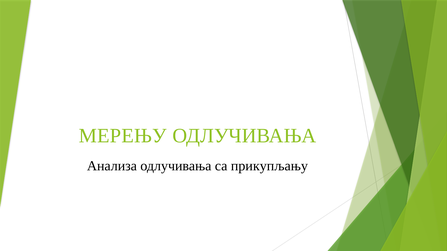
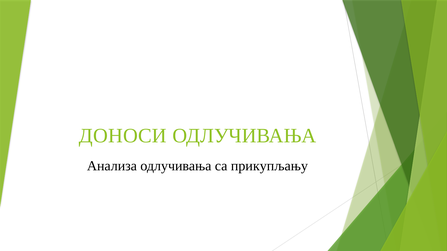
МЕРЕЊУ: МЕРЕЊУ -> ДОНОСИ (123, 136)
